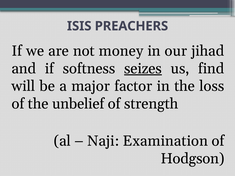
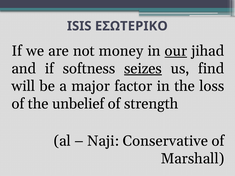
PREACHERS: PREACHERS -> ΕΣΩΤΕΡΙΚΟ (131, 26)
our underline: none -> present (176, 51)
Examination: Examination -> Conservative (165, 141)
Hodgson: Hodgson -> Marshall (193, 159)
